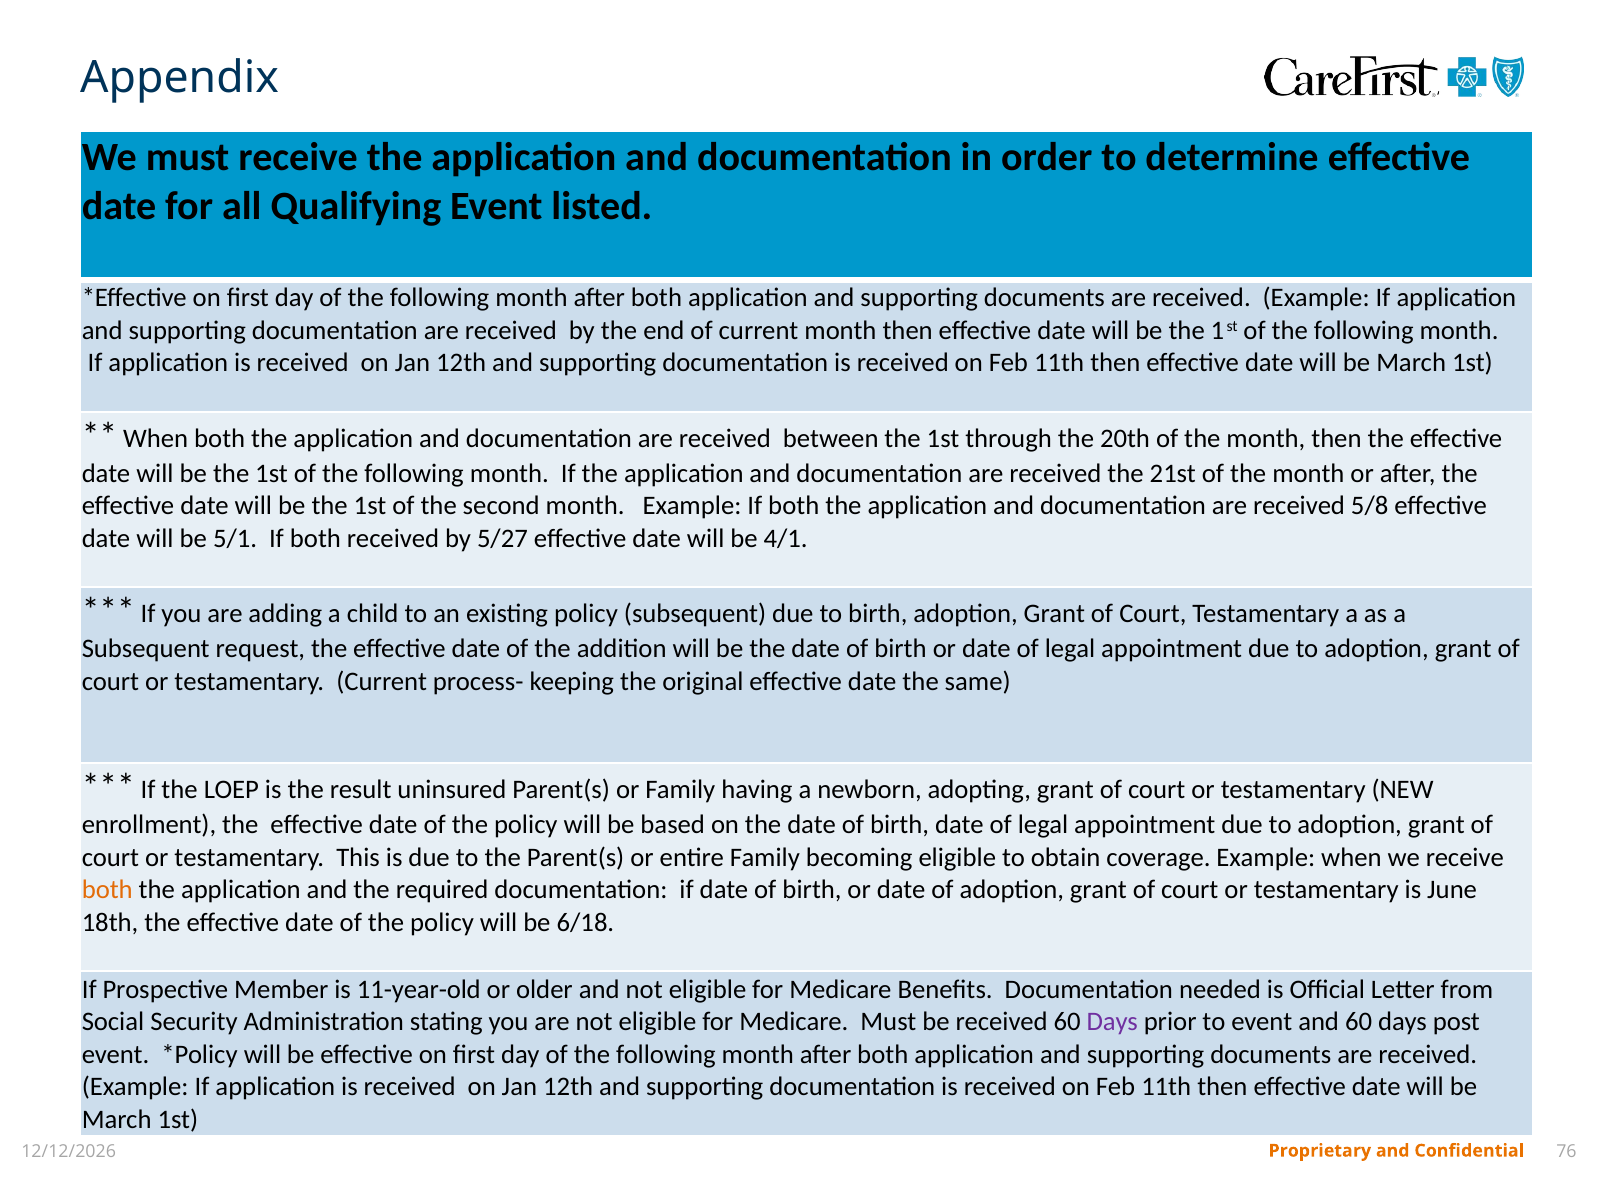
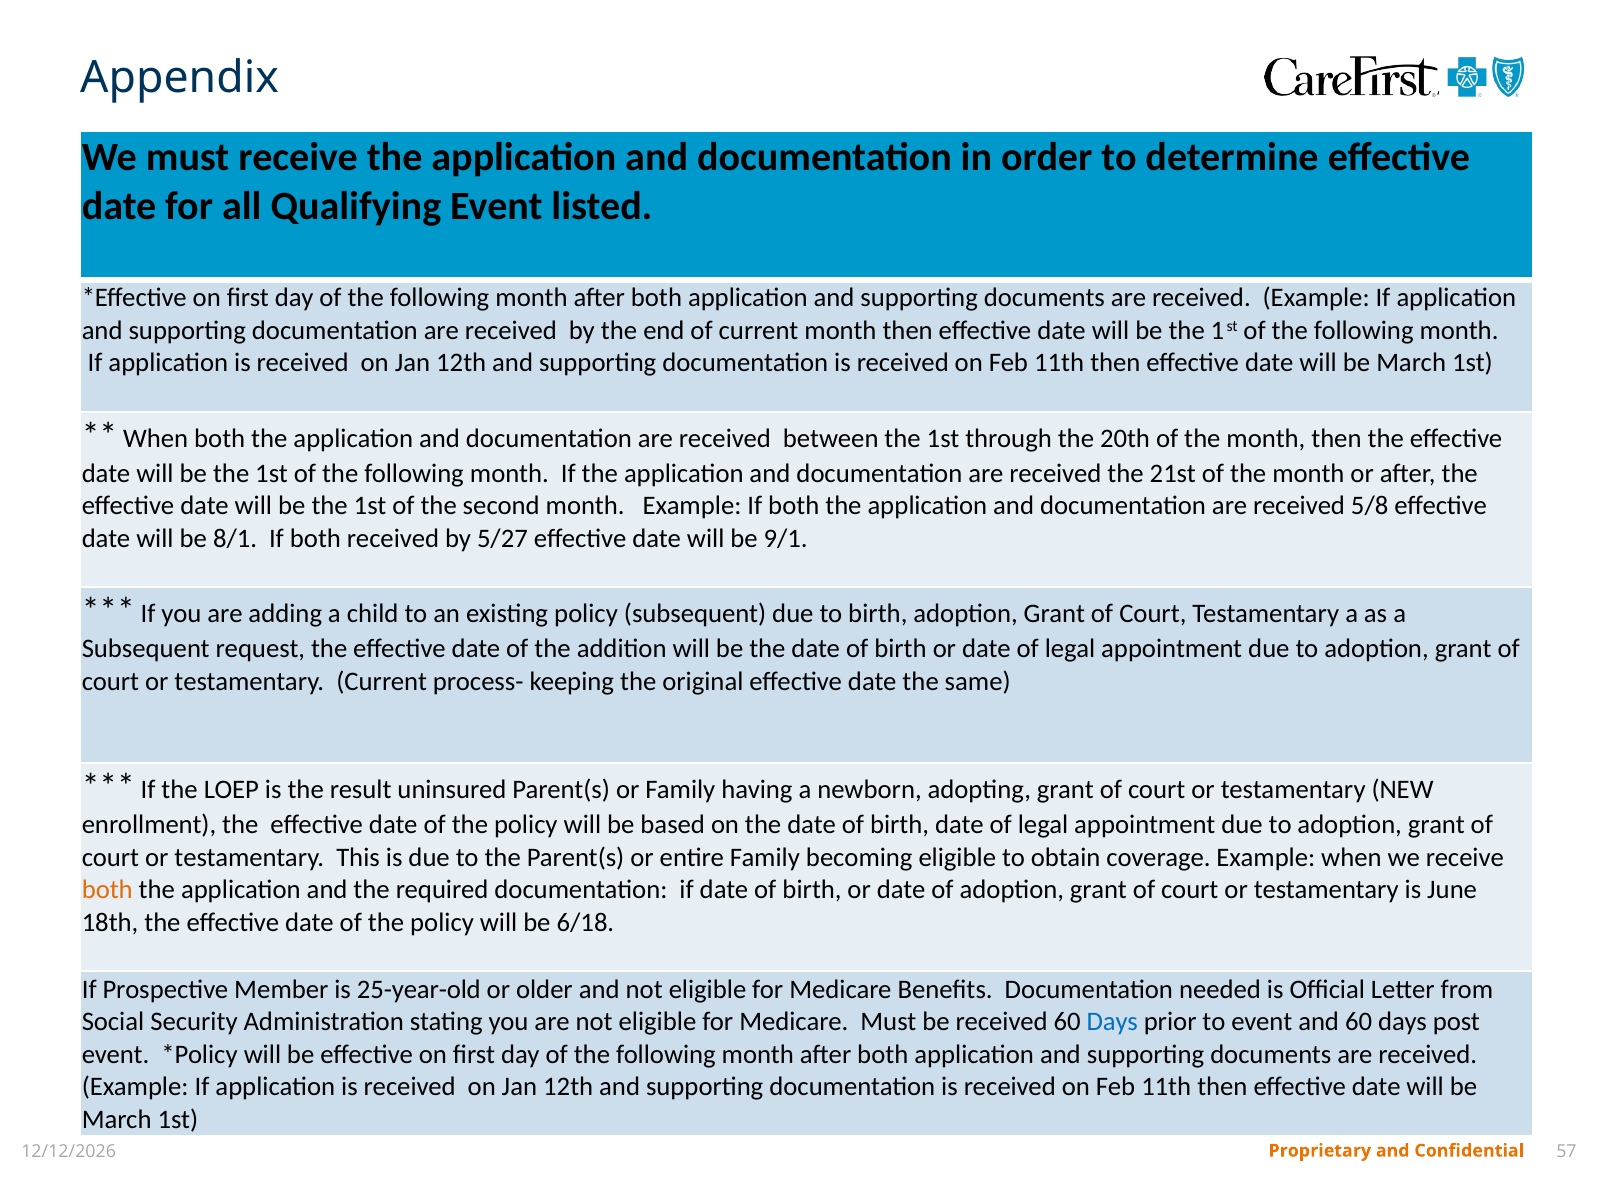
5/1: 5/1 -> 8/1 (235, 539)
4/1: 4/1 -> 9/1 (786, 539)
11-year-old: 11-year-old -> 25-year-old (419, 989)
Days colour: purple -> blue (1112, 1022)
76: 76 -> 57 (1566, 1151)
